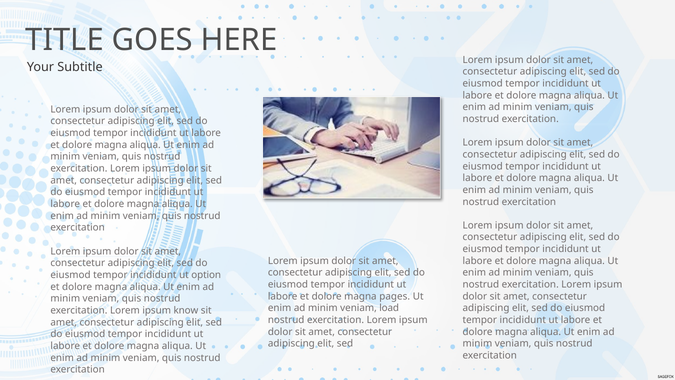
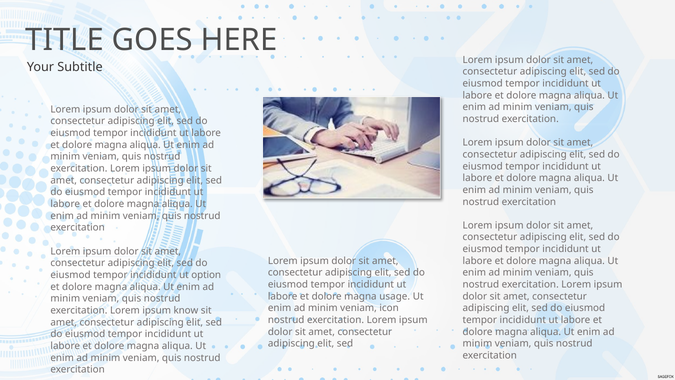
pages: pages -> usage (395, 296)
load: load -> icon (389, 308)
